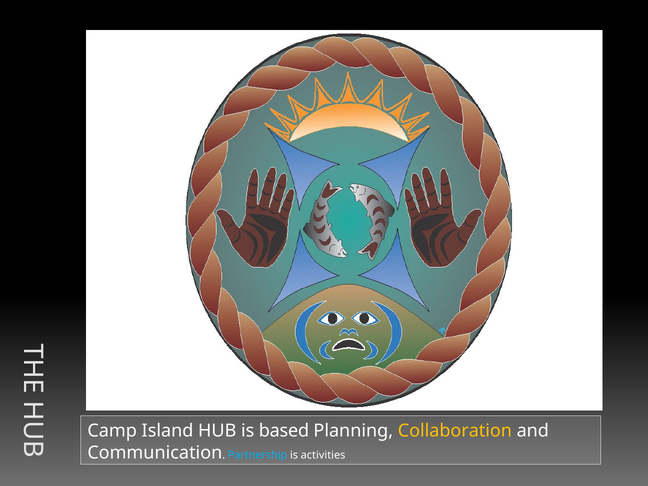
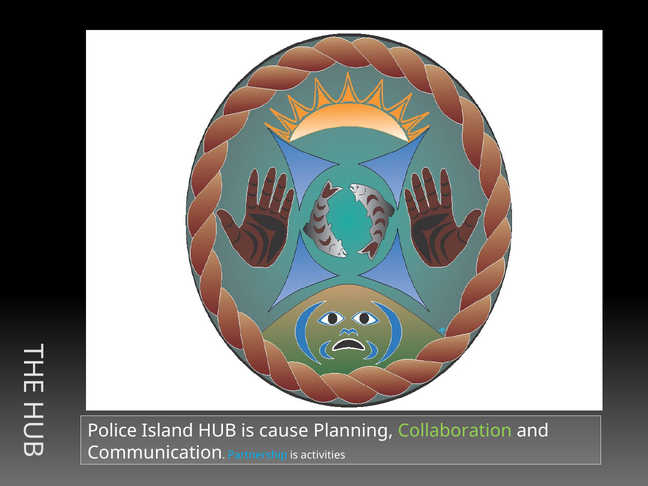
Camp: Camp -> Police (112, 431)
based: based -> cause (284, 431)
Collaboration colour: yellow -> light green (455, 431)
